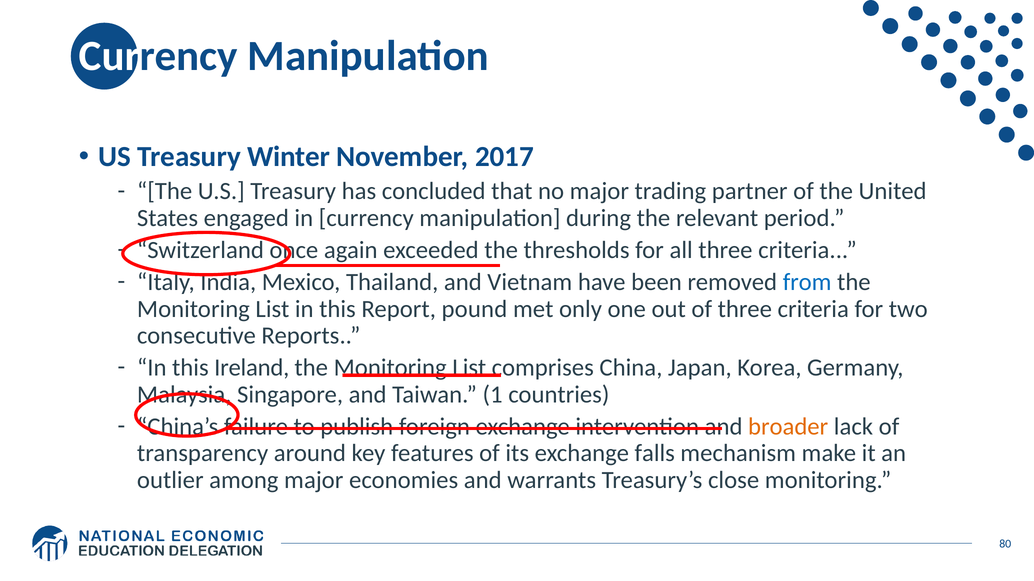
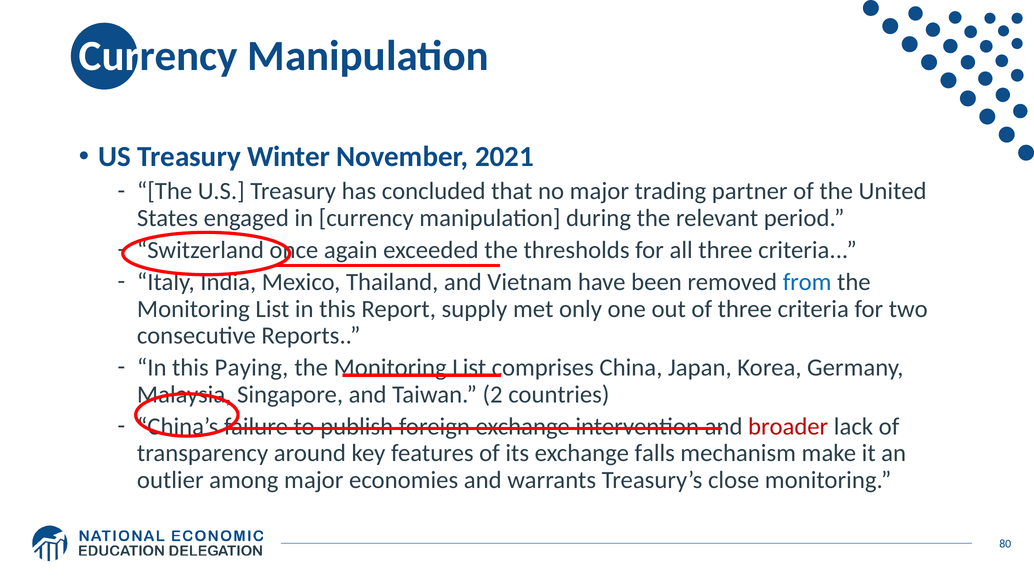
2017: 2017 -> 2021 (504, 157)
pound: pound -> supply (474, 309)
Ireland: Ireland -> Paying (252, 368)
1: 1 -> 2 (493, 395)
broader colour: orange -> red (788, 427)
